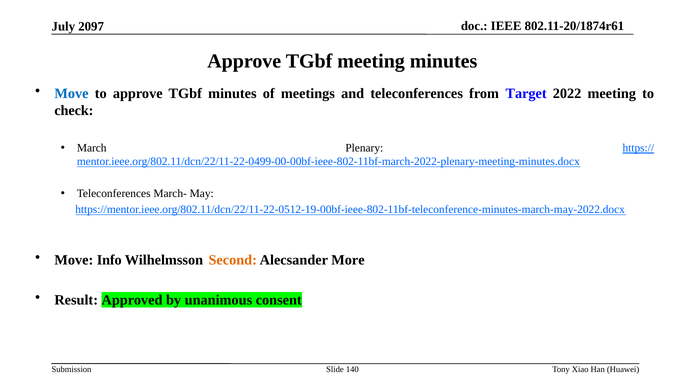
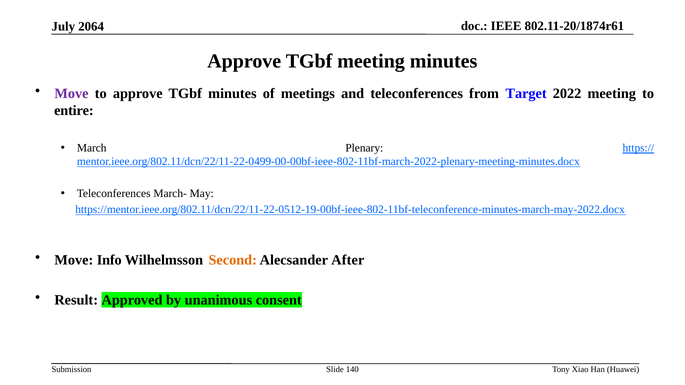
2097: 2097 -> 2064 (91, 27)
Move colour: blue -> purple (71, 93)
check: check -> entire (74, 111)
More: More -> After (348, 260)
